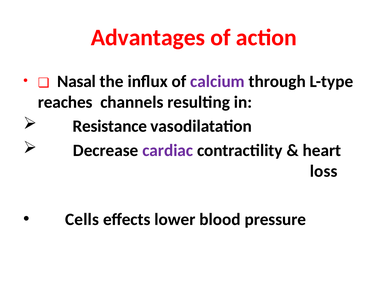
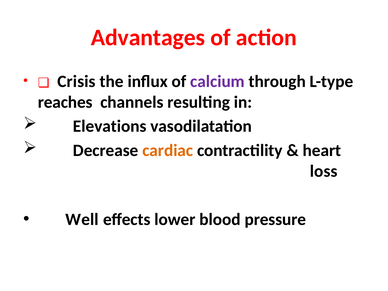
Nasal: Nasal -> Crisis (76, 81)
Resistance: Resistance -> Elevations (110, 126)
cardiac colour: purple -> orange (168, 150)
Cells: Cells -> Well (82, 219)
